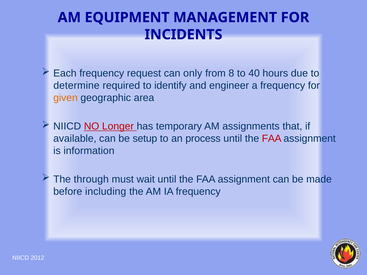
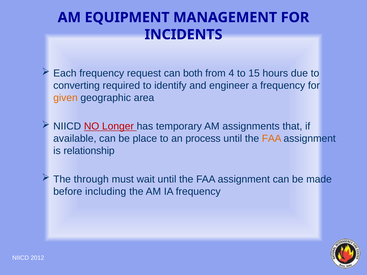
only: only -> both (193, 73)
8: 8 -> 4 (231, 73)
40: 40 -> 15 (254, 73)
determine: determine -> converting (77, 86)
setup: setup -> place (145, 139)
FAA colour: red -> orange (272, 139)
information: information -> relationship (89, 151)
